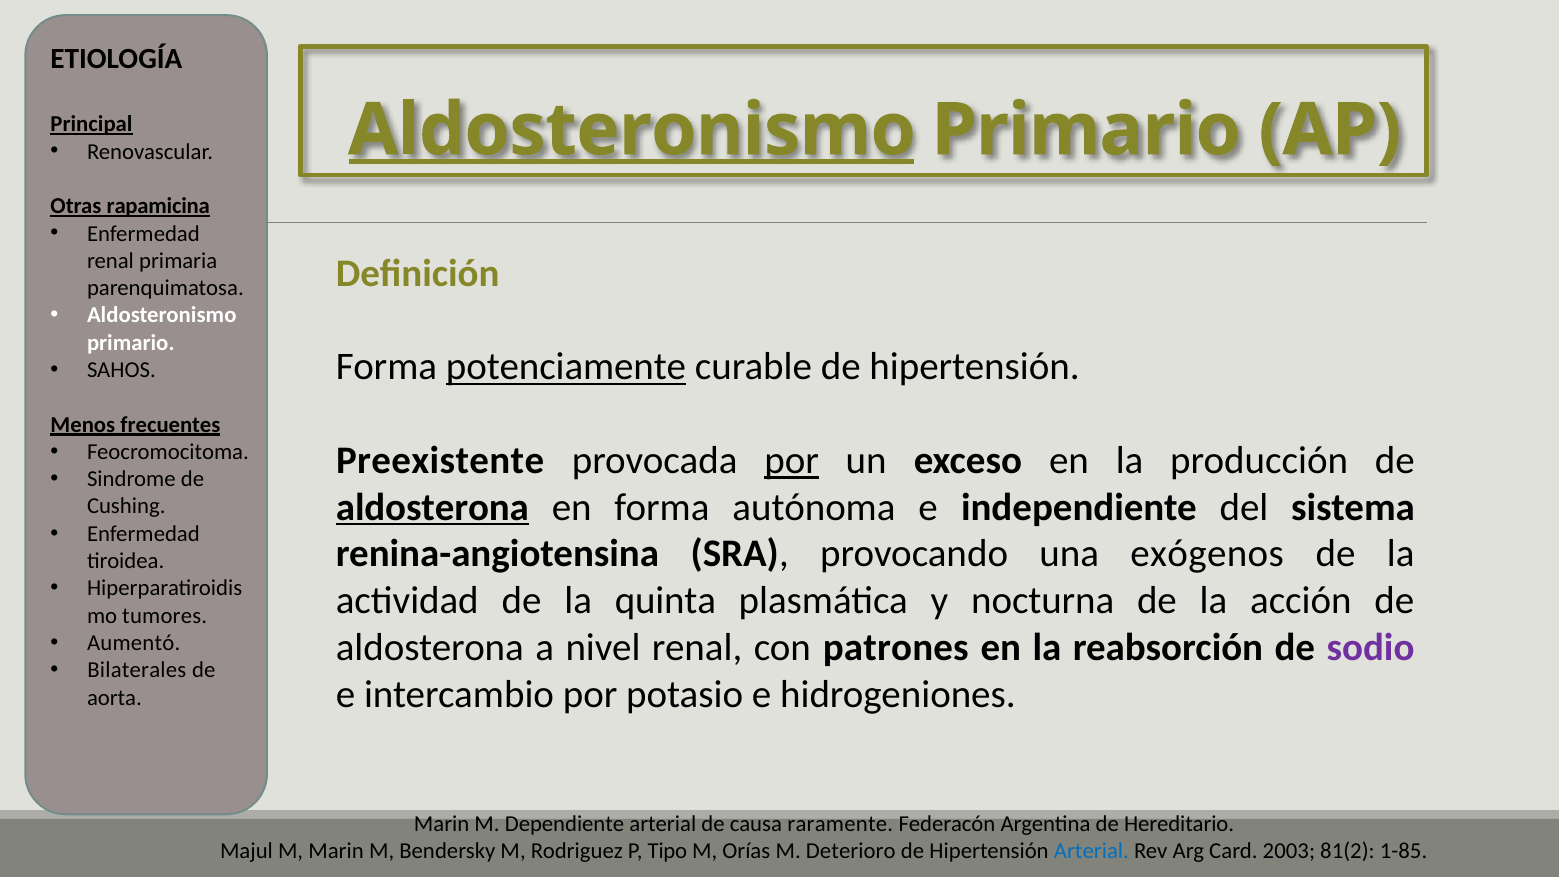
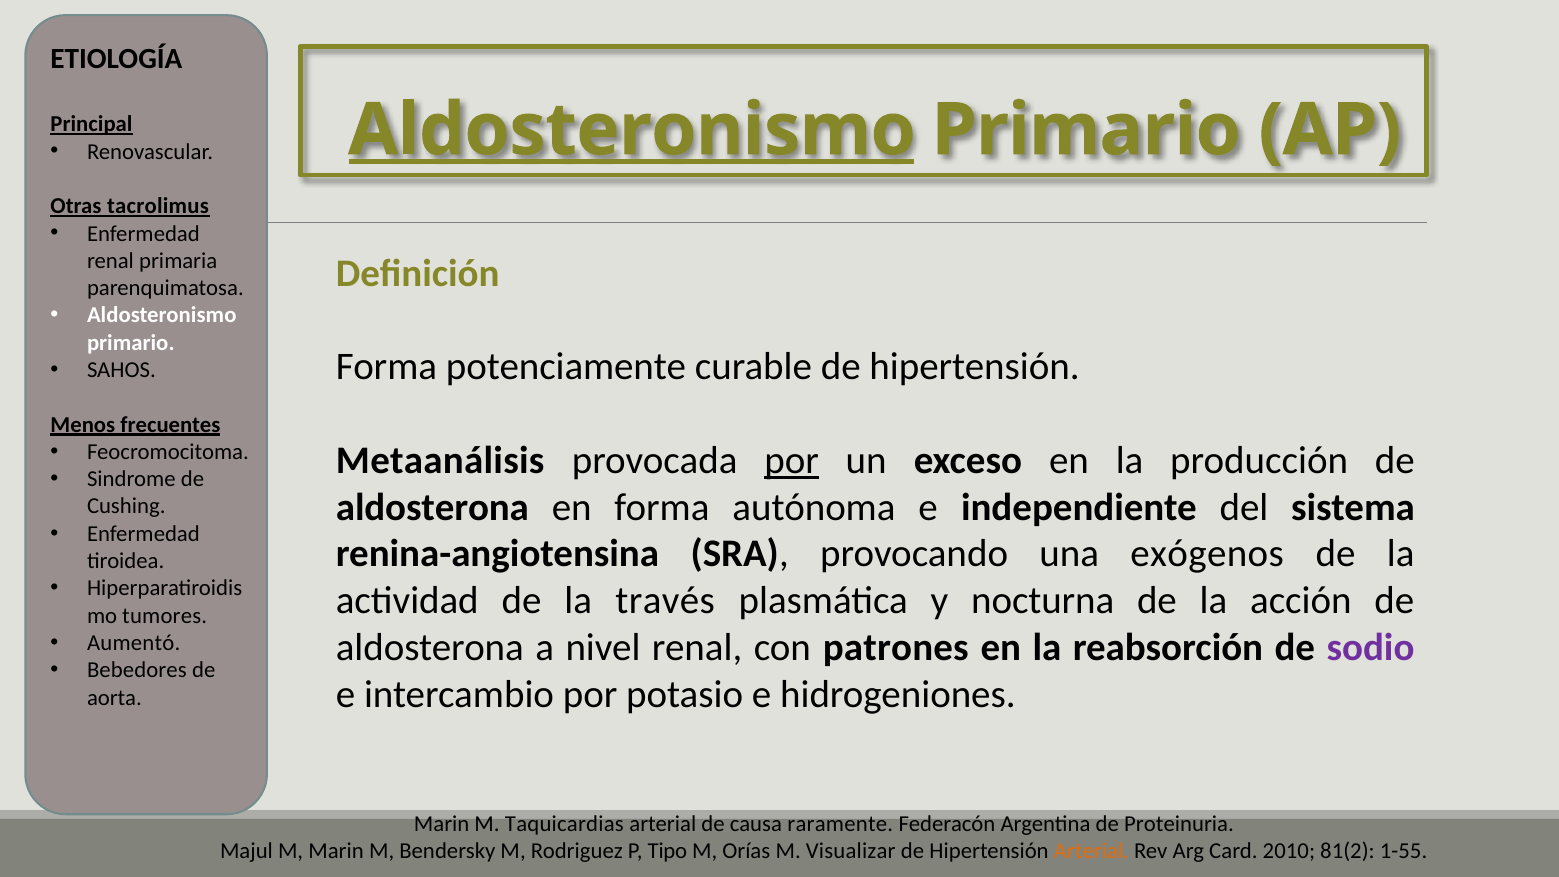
rapamicina: rapamicina -> tacrolimus (158, 206)
potenciamente underline: present -> none (566, 367)
Preexistente: Preexistente -> Metaanálisis (440, 461)
aldosterona underline: present -> none (432, 507)
quinta: quinta -> través (665, 601)
Bilaterales: Bilaterales -> Bebedores (137, 670)
Dependiente: Dependiente -> Taquicardias (564, 824)
Hereditario: Hereditario -> Proteinuria (1179, 824)
Deterioro: Deterioro -> Visualizar (851, 851)
Arterial colour: blue -> orange (1091, 851)
2003: 2003 -> 2010 (1289, 851)
1-85: 1-85 -> 1-55 (1404, 851)
